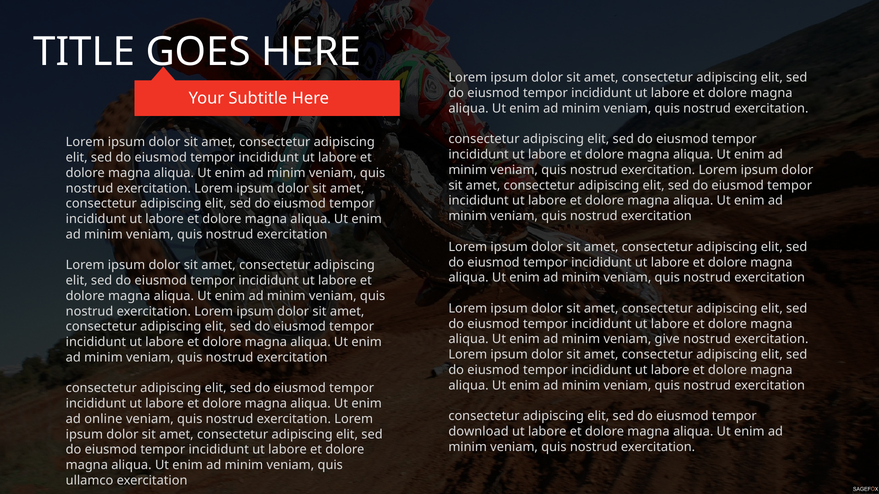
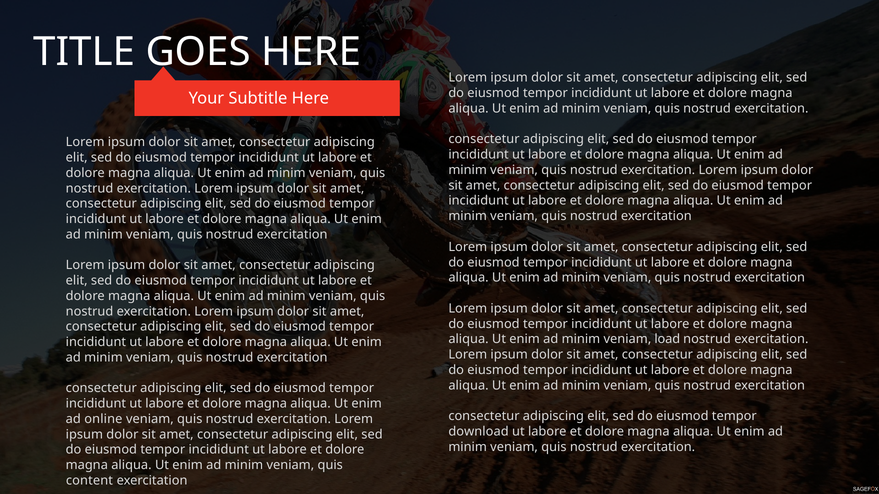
give: give -> load (667, 339)
ullamco: ullamco -> content (89, 481)
